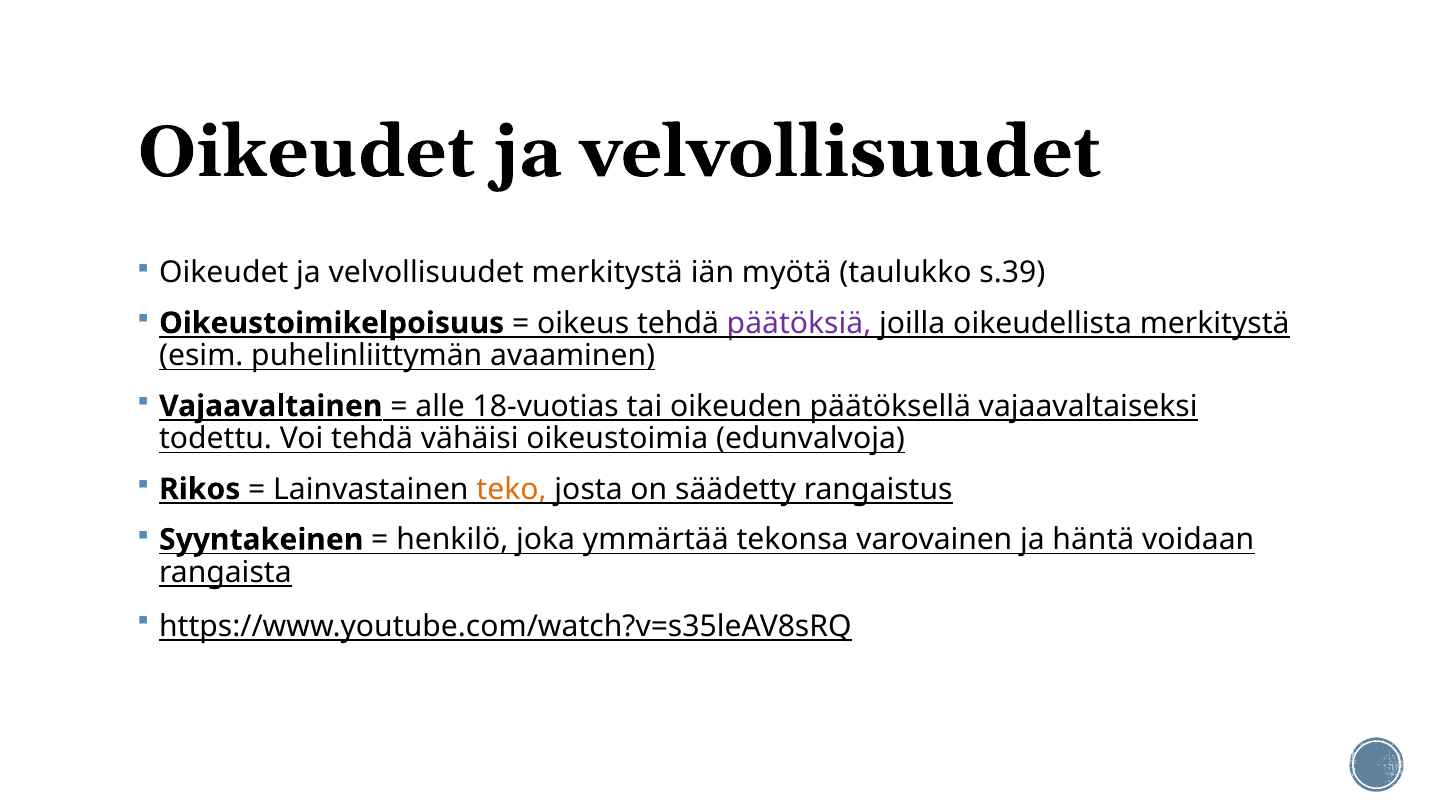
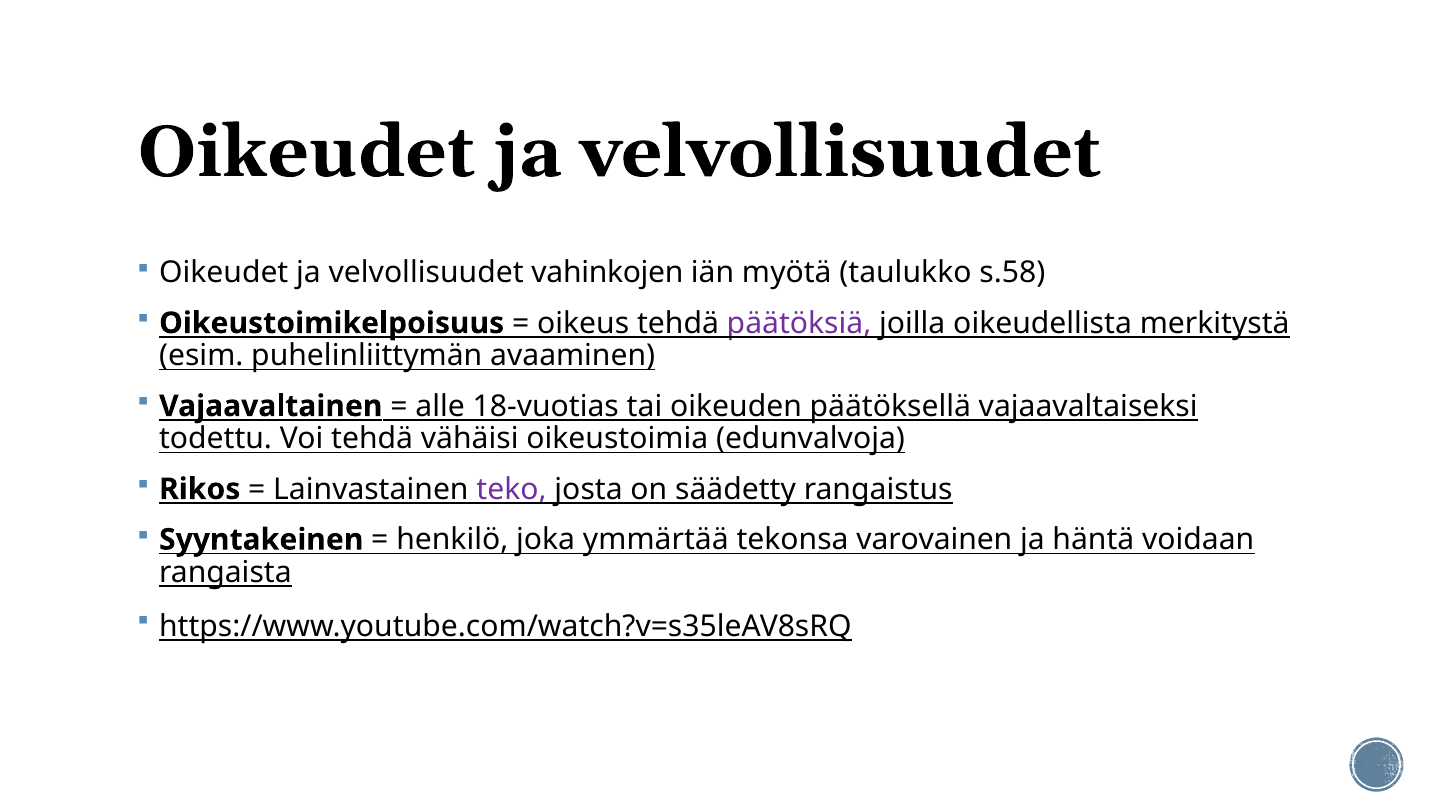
velvollisuudet merkitystä: merkitystä -> vahinkojen (607, 273)
s.39: s.39 -> s.58 (1012, 273)
teko colour: orange -> purple (512, 489)
